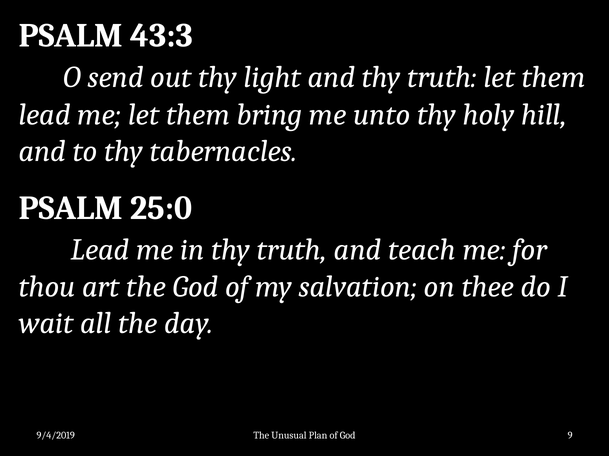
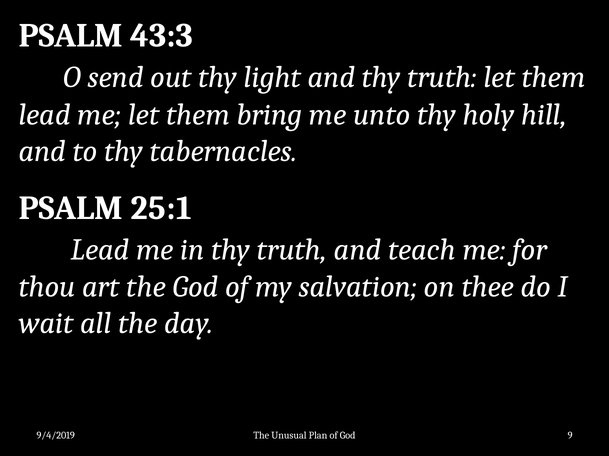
25:0: 25:0 -> 25:1 (161, 208)
